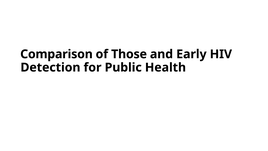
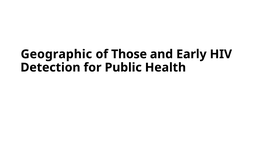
Comparison: Comparison -> Geographic (56, 54)
